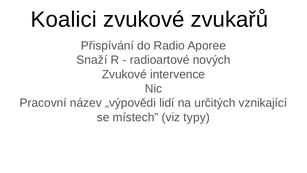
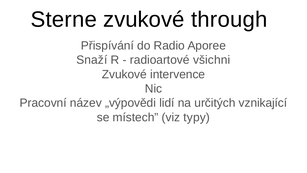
Koalici: Koalici -> Sterne (64, 20)
zvukařů: zvukařů -> through (229, 20)
nových: nových -> všichni (212, 60)
